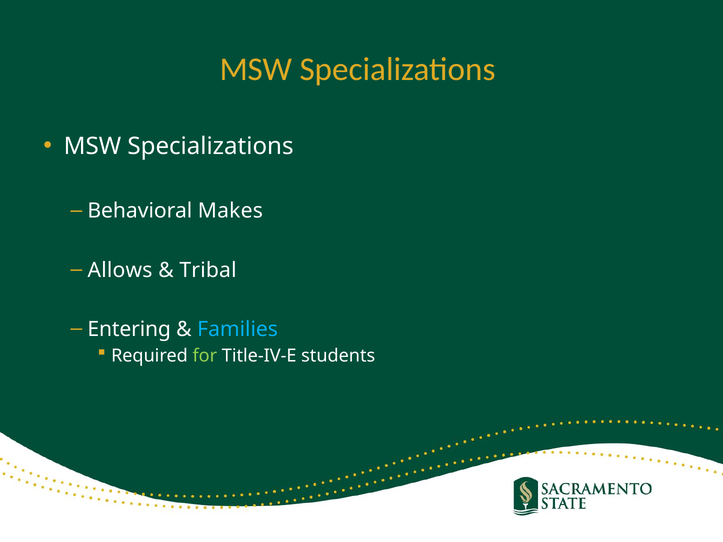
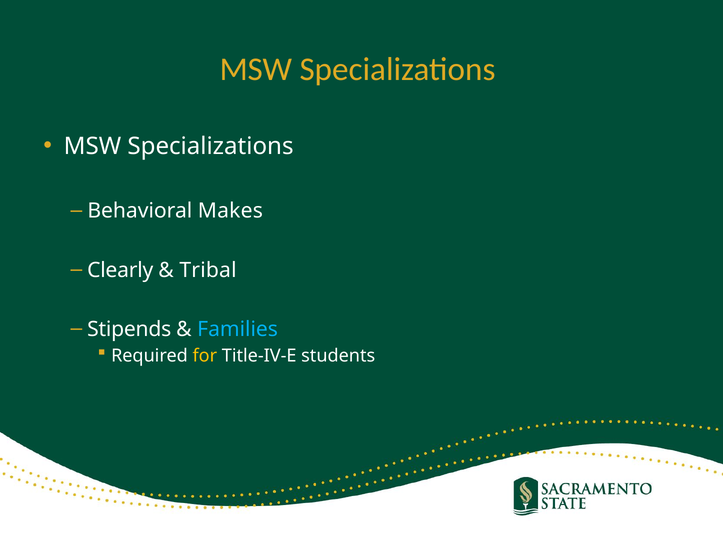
Allows: Allows -> Clearly (120, 270)
Entering: Entering -> Stipends (129, 329)
for colour: light green -> yellow (205, 356)
